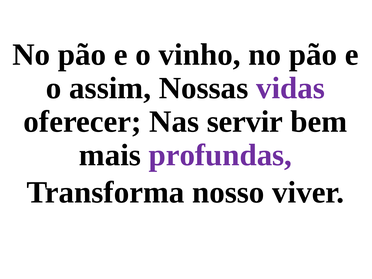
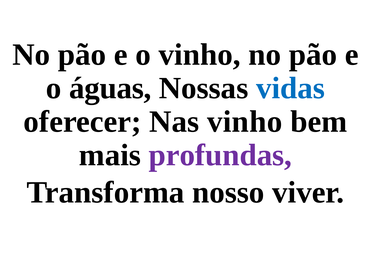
assim: assim -> águas (110, 88)
vidas colour: purple -> blue (290, 88)
Nas servir: servir -> vinho (245, 122)
